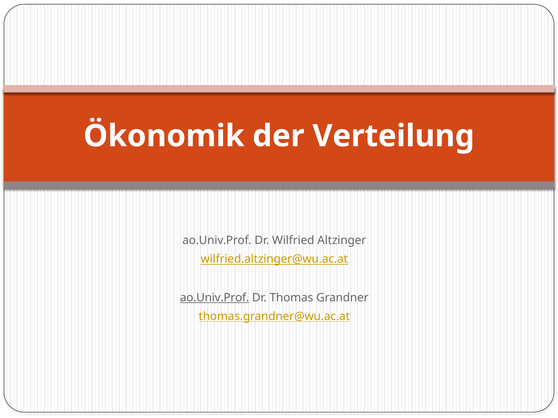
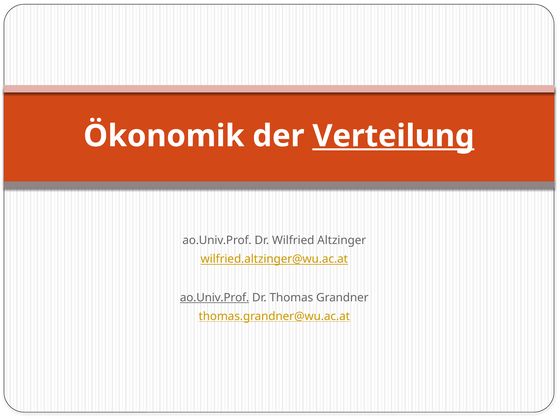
Verteilung underline: none -> present (393, 136)
